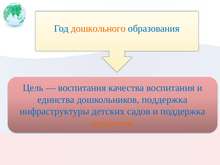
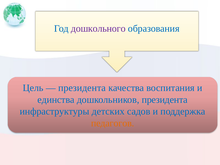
дошкольного colour: orange -> purple (98, 29)
воспитания: воспитания -> президента (82, 88)
дошкольников поддержка: поддержка -> президента (165, 100)
